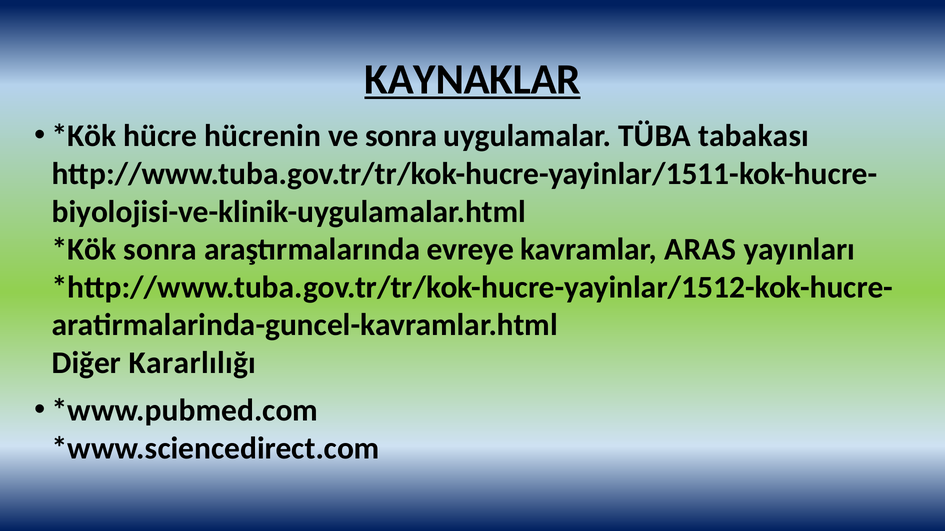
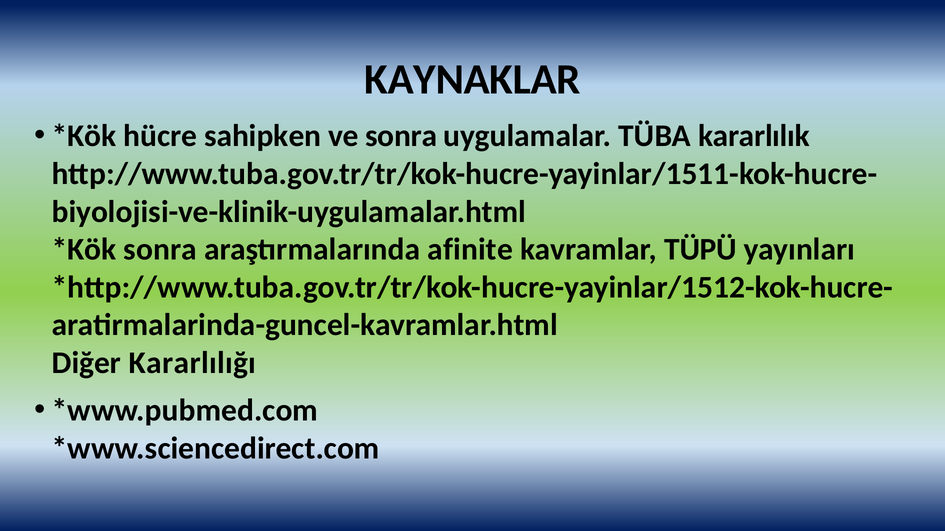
KAYNAKLAR underline: present -> none (473, 79)
hücrenin: hücrenin -> sahipken (263, 136)
tabakası: tabakası -> kararlılık (754, 136)
evreye: evreye -> afinite (470, 250)
ARAS: ARAS -> TÜPÜ (701, 250)
